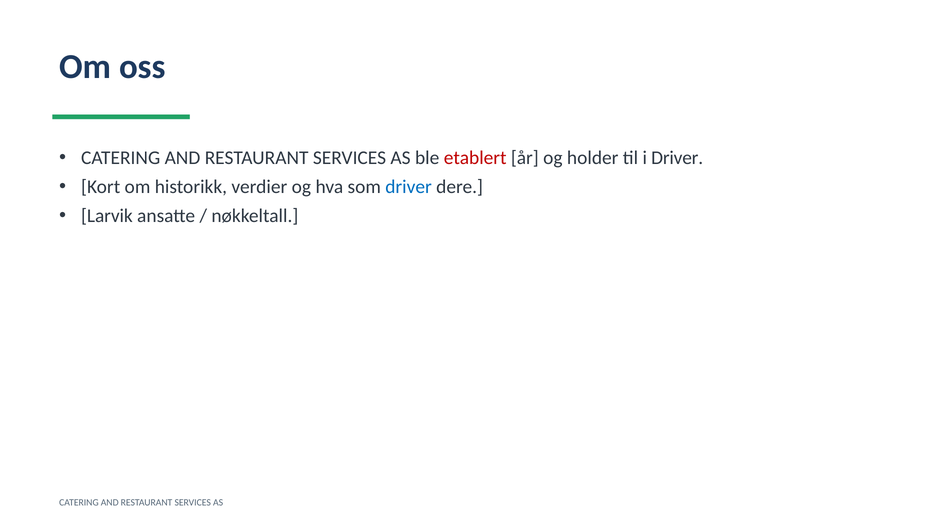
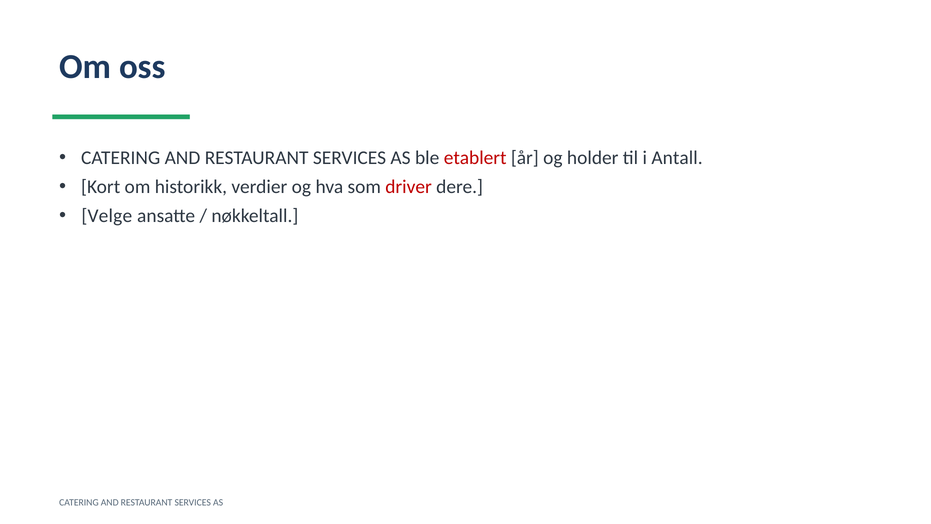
i Driver: Driver -> Antall (677, 158)
driver colour: blue -> red (409, 187)
Larvik: Larvik -> Velge (107, 216)
